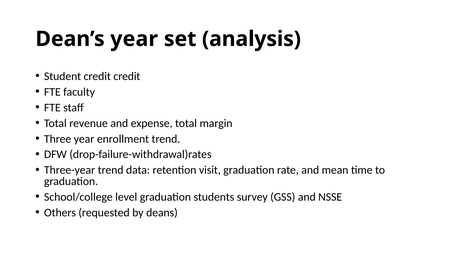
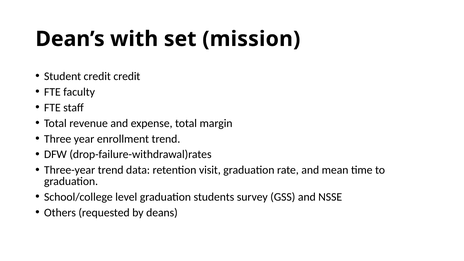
Dean’s year: year -> with (134, 39)
analysis: analysis -> mission (251, 39)
